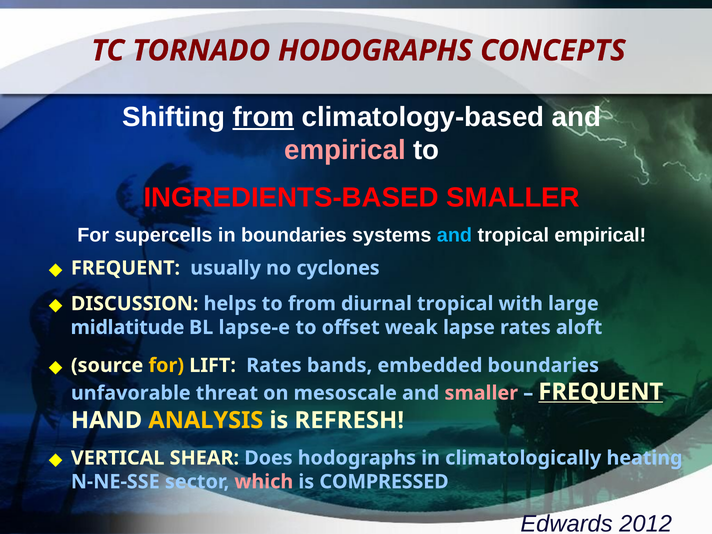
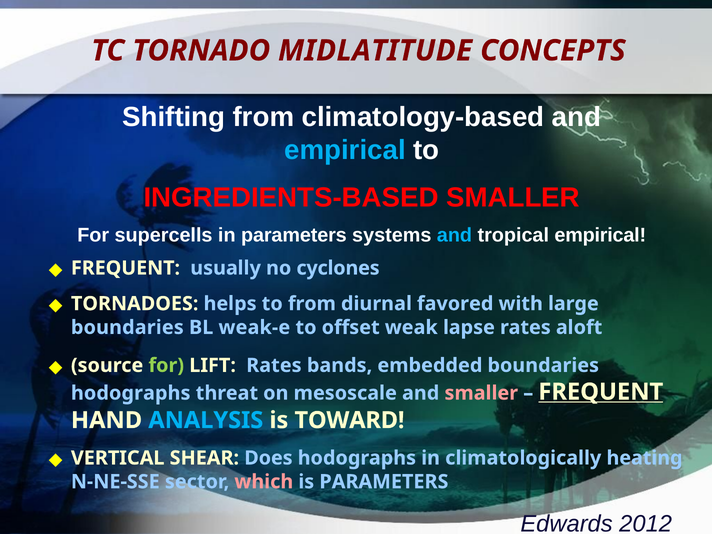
TORNADO HODOGRAPHS: HODOGRAPHS -> MIDLATITUDE (375, 51)
from underline: present -> none (263, 117)
empirical colour: pink -> light blue (345, 150)
in boundaries: boundaries -> parameters (294, 235)
DISCUSSION: DISCUSSION -> TORNADOES (135, 304)
diurnal tropical: tropical -> favored (455, 304)
midlatitude: midlatitude -> boundaries (127, 327)
lapse-e: lapse-e -> weak-e (254, 327)
for colour: yellow -> light green (166, 365)
unfavorable: unfavorable -> hodographs (131, 393)
ANALYSIS colour: yellow -> light blue (206, 420)
REFRESH: REFRESH -> TOWARD (349, 420)
is COMPRESSED: COMPRESSED -> PARAMETERS (384, 482)
